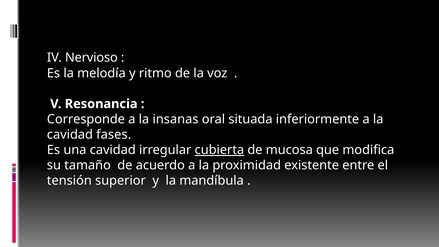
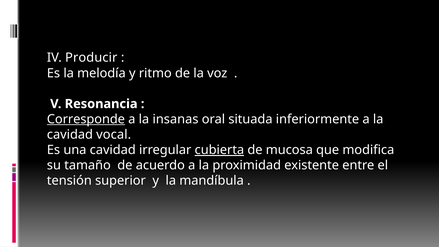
Nervioso: Nervioso -> Producir (91, 58)
Corresponde underline: none -> present (86, 119)
fases: fases -> vocal (114, 135)
